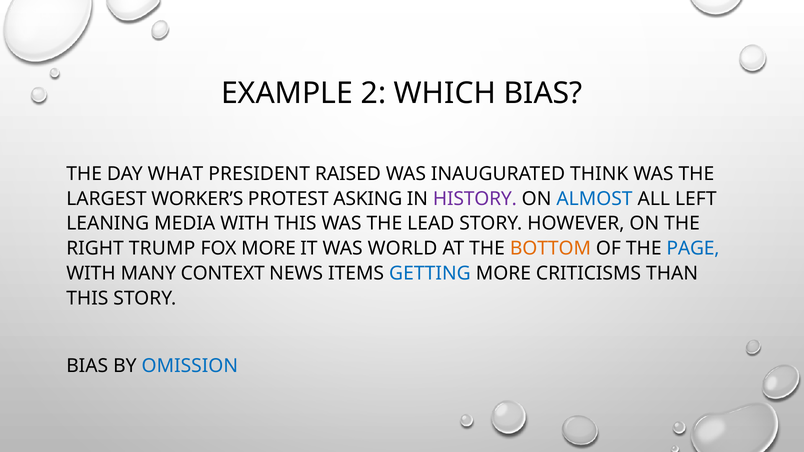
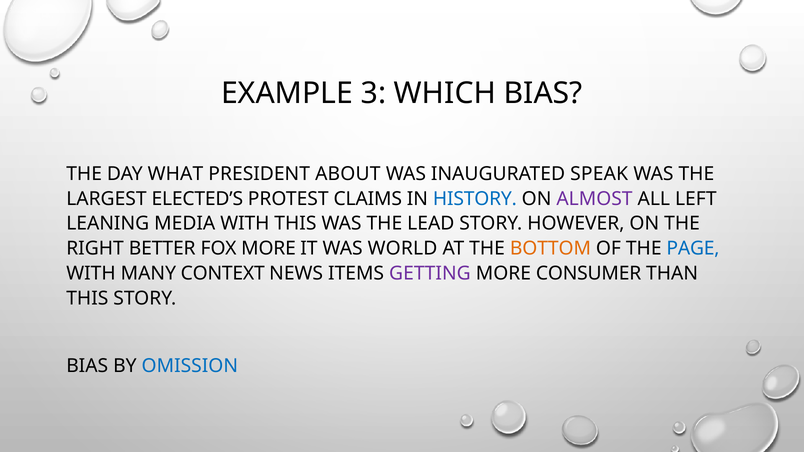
2: 2 -> 3 (373, 93)
RAISED: RAISED -> ABOUT (348, 174)
THINK: THINK -> SPEAK (599, 174)
WORKER’S: WORKER’S -> ELECTED’S (197, 199)
ASKING: ASKING -> CLAIMS (368, 199)
HISTORY colour: purple -> blue (475, 199)
ALMOST colour: blue -> purple (594, 199)
TRUMP: TRUMP -> BETTER (162, 249)
GETTING colour: blue -> purple (430, 274)
CRITICISMS: CRITICISMS -> CONSUMER (589, 274)
